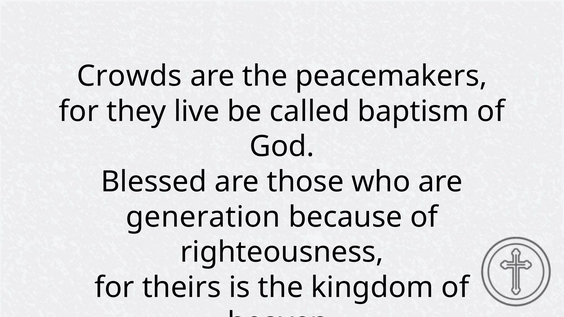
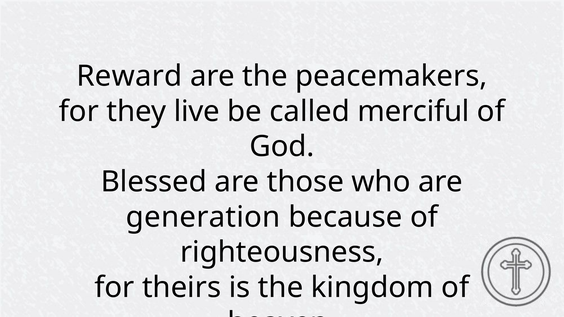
Crowds: Crowds -> Reward (129, 76)
baptism: baptism -> merciful (413, 111)
